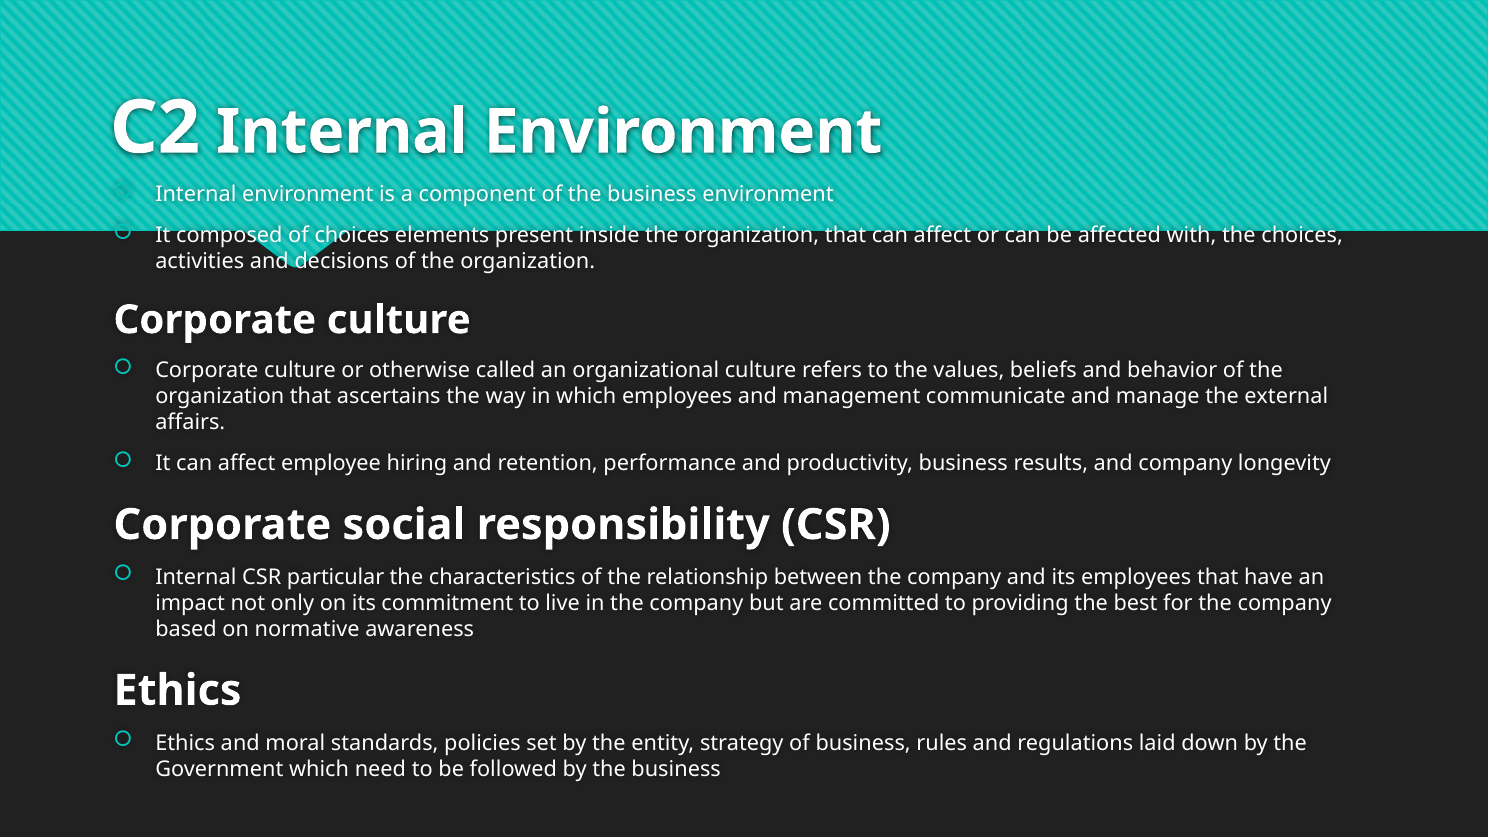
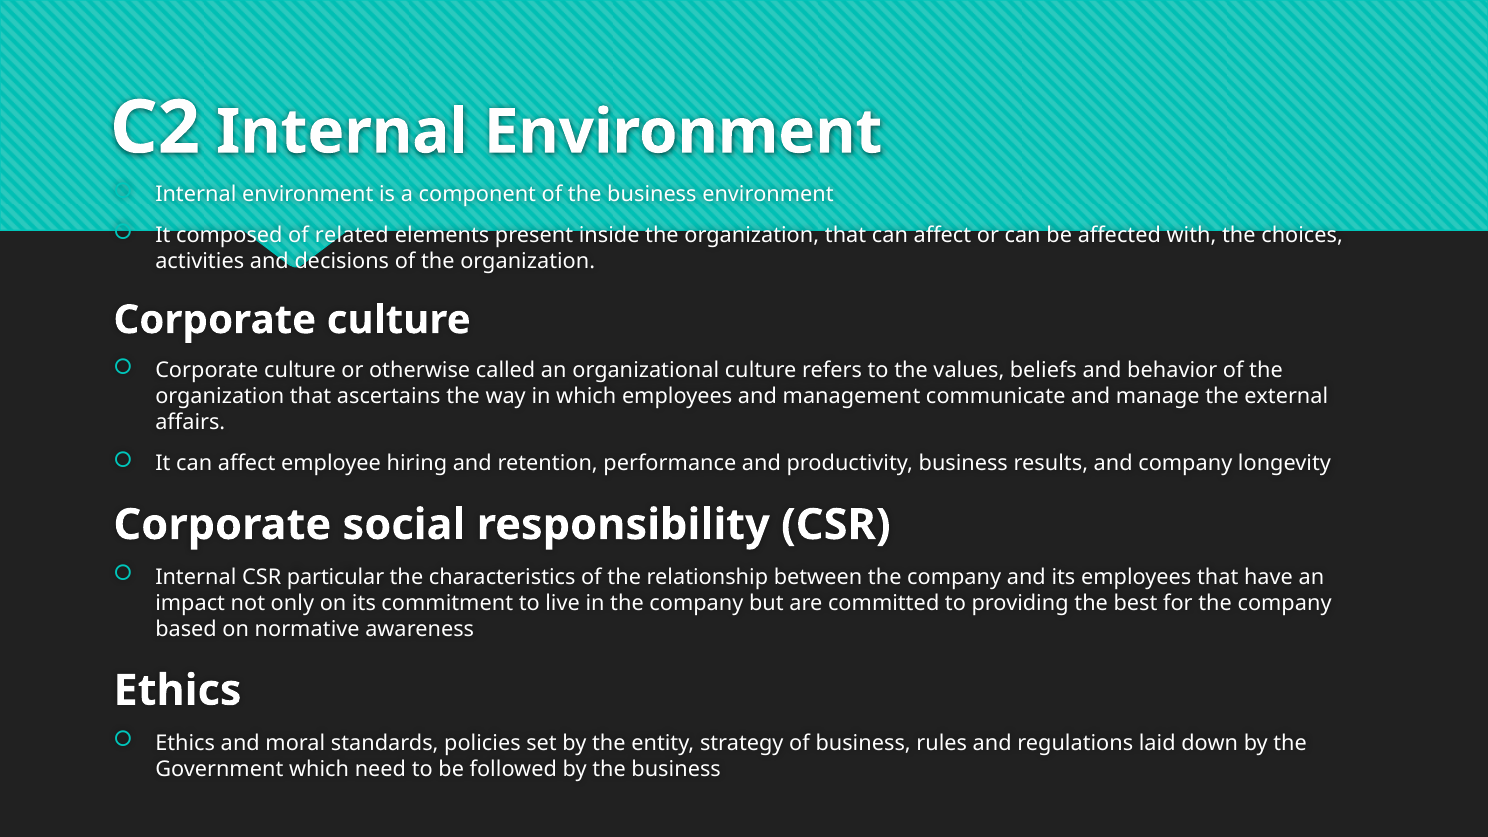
of choices: choices -> related (352, 235)
